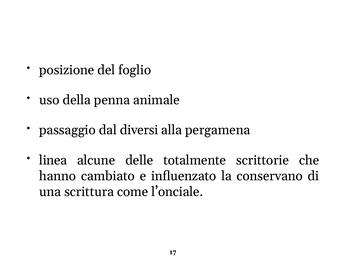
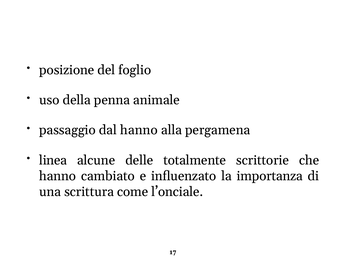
dal diversi: diversi -> hanno (139, 130)
conservano: conservano -> importanza (270, 176)
